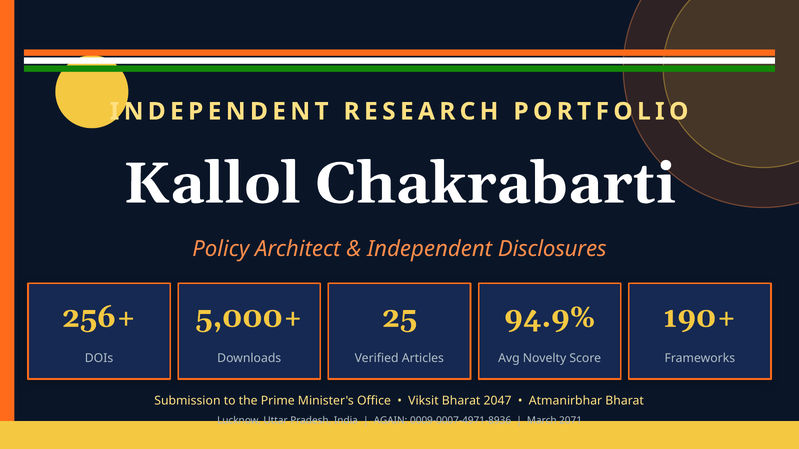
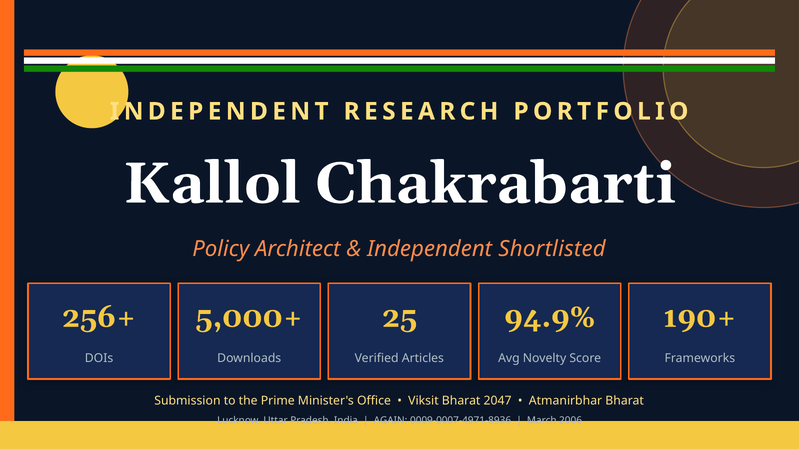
Disclosures: Disclosures -> Shortlisted (552, 249)
2071: 2071 -> 2006 (571, 421)
